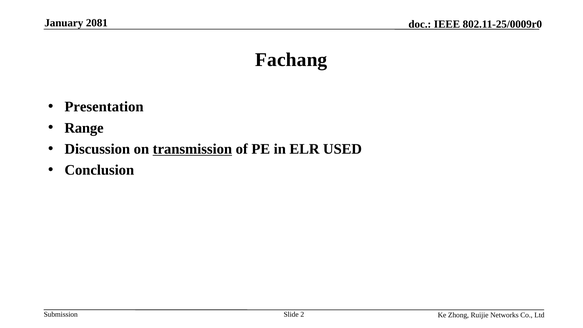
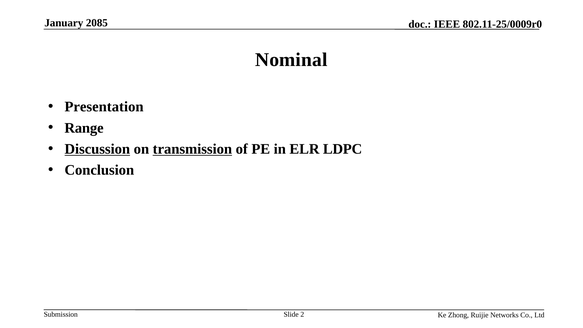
2081: 2081 -> 2085 (97, 23)
Fachang: Fachang -> Nominal (291, 60)
Discussion underline: none -> present (97, 149)
USED: USED -> LDPC (343, 149)
